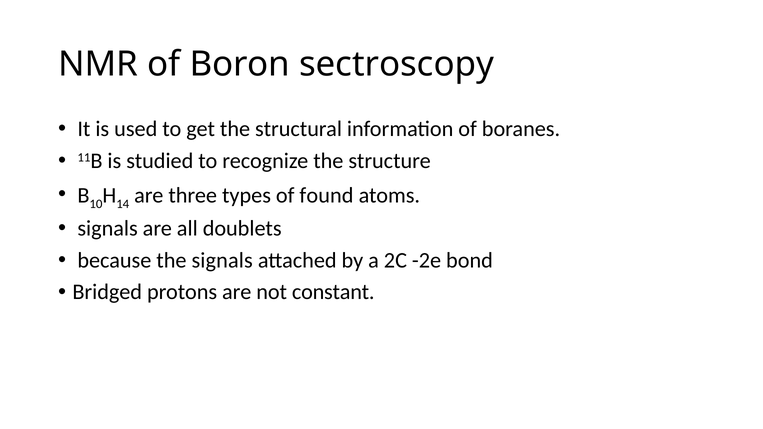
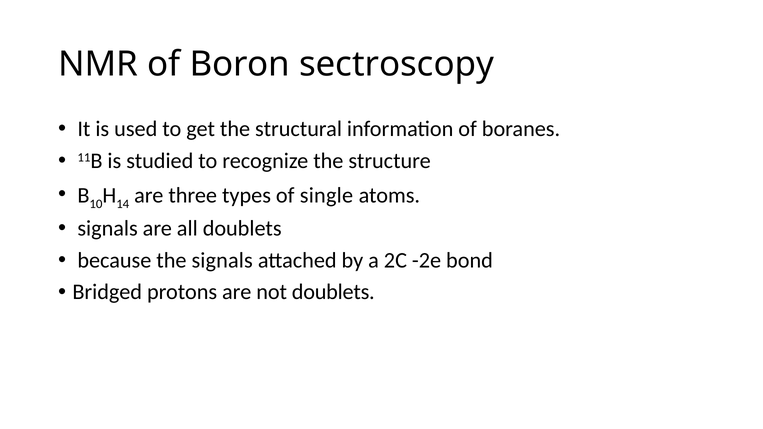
found: found -> single (326, 196)
not constant: constant -> doublets (333, 292)
